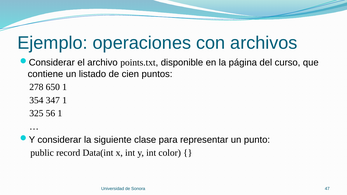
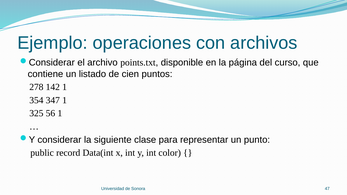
650: 650 -> 142 (53, 87)
